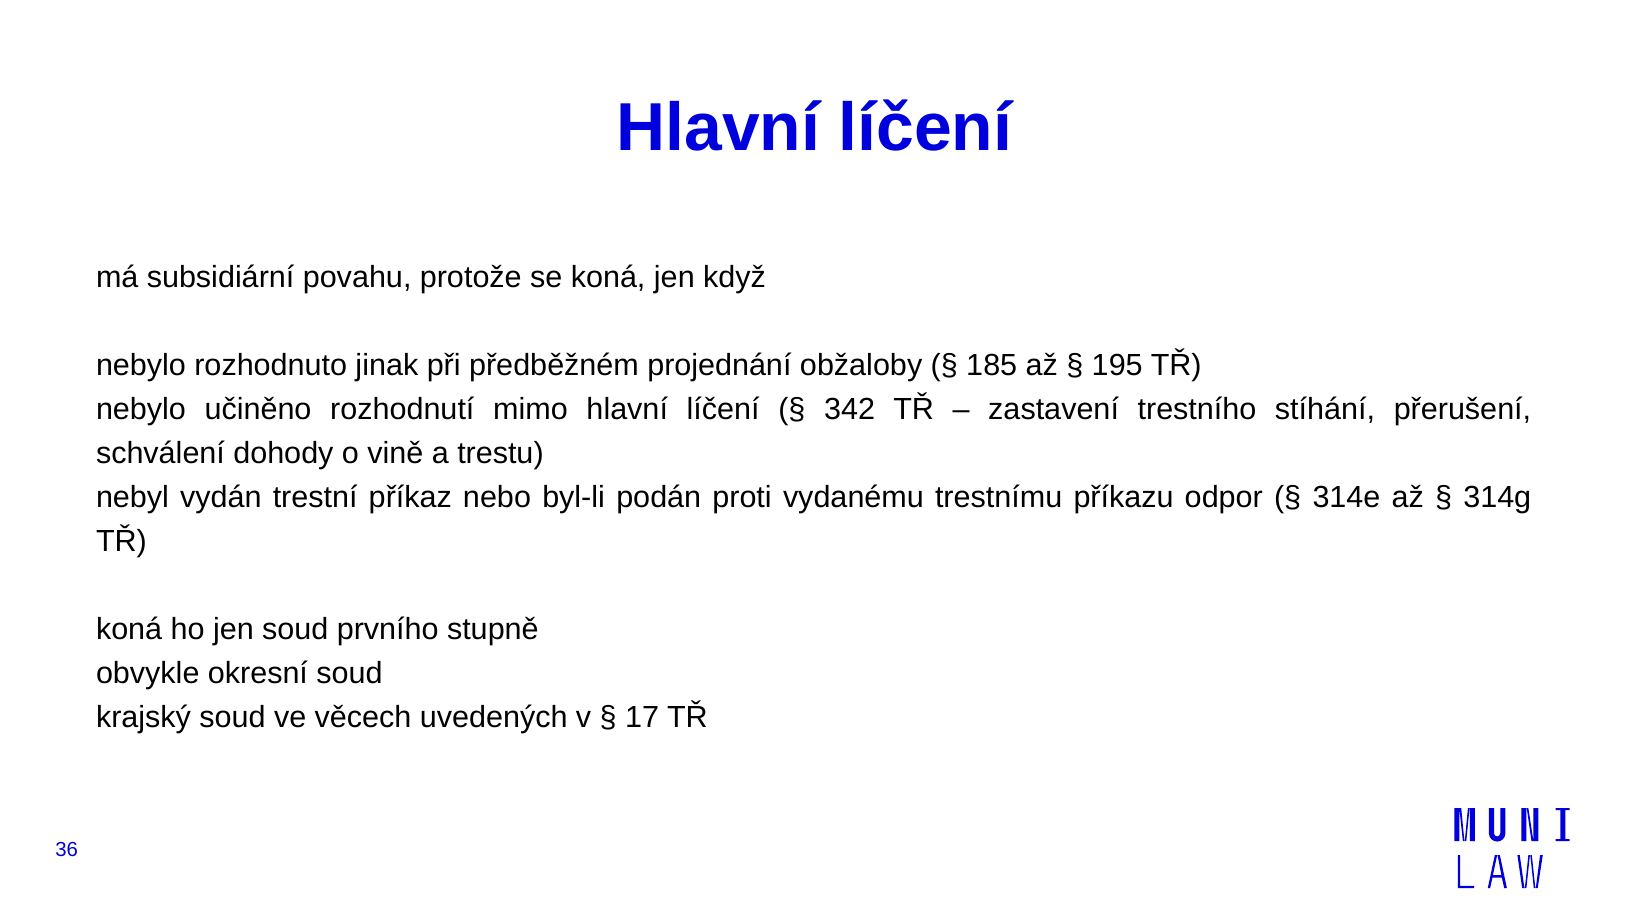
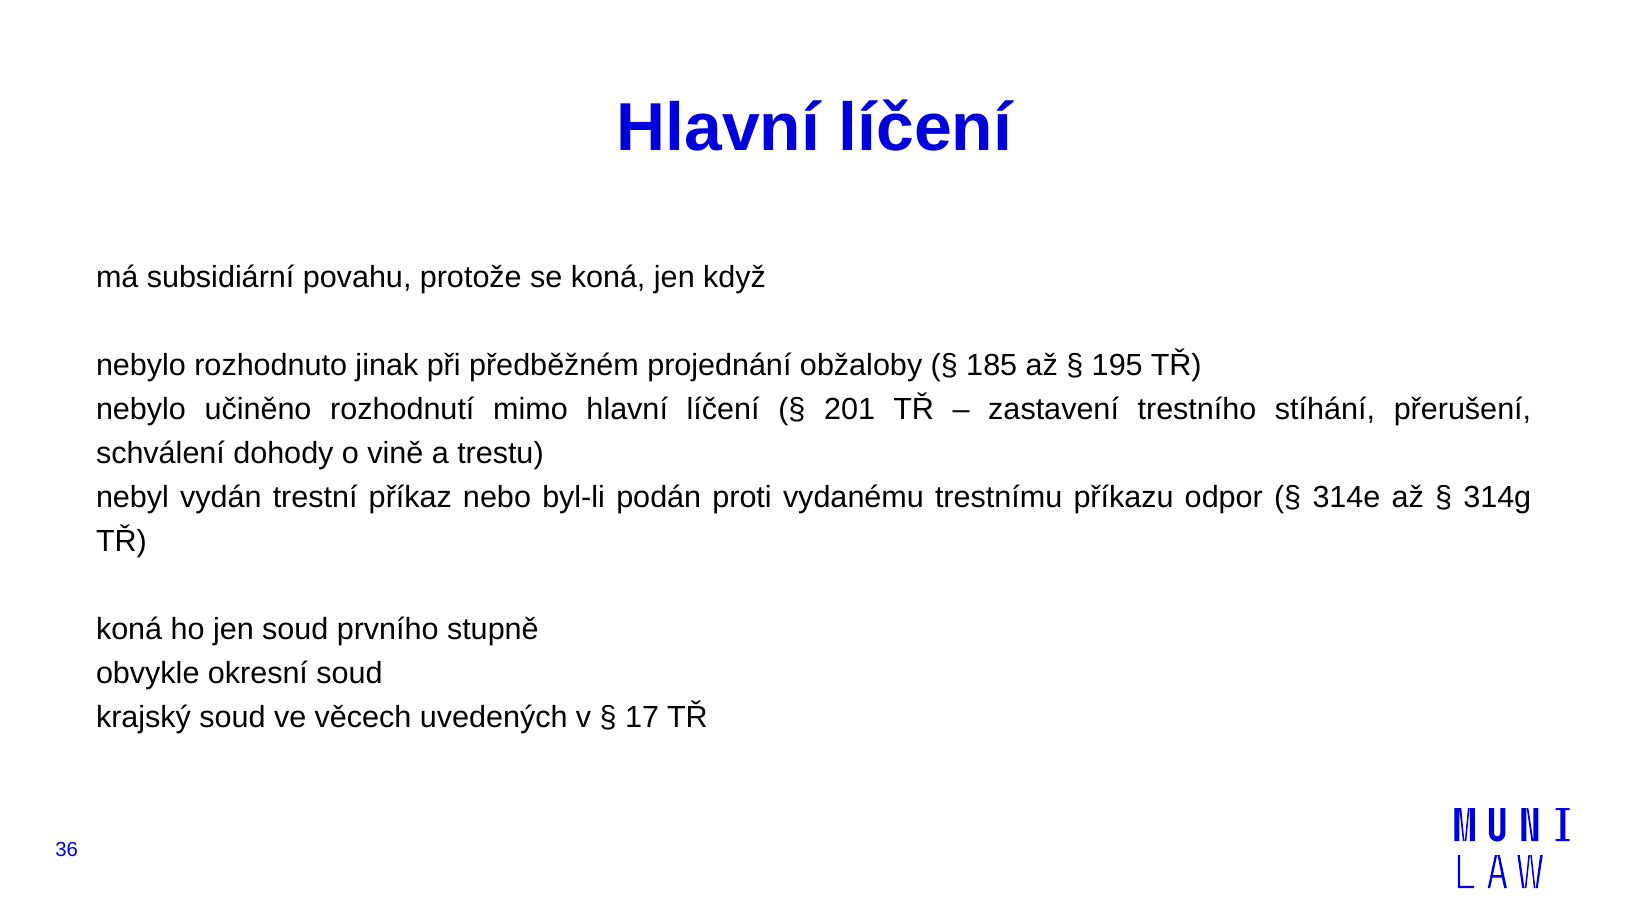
342: 342 -> 201 (850, 410)
